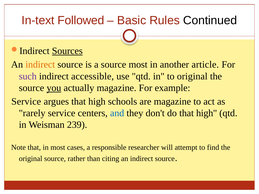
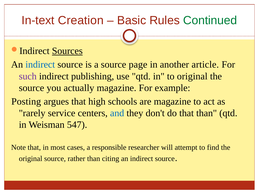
Followed: Followed -> Creation (81, 20)
Continued colour: black -> green (210, 20)
indirect colour: orange -> blue (40, 65)
source most: most -> page (138, 65)
accessible: accessible -> publishing (93, 76)
you underline: present -> none (54, 88)
Service: Service -> Posting (26, 102)
do that high: high -> than (207, 113)
239: 239 -> 547 (77, 125)
